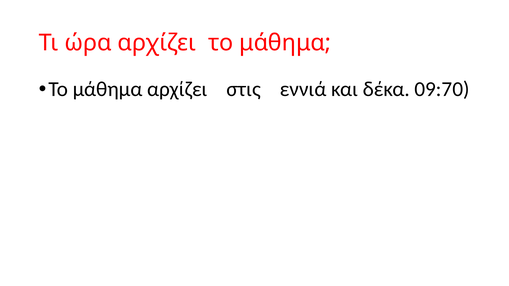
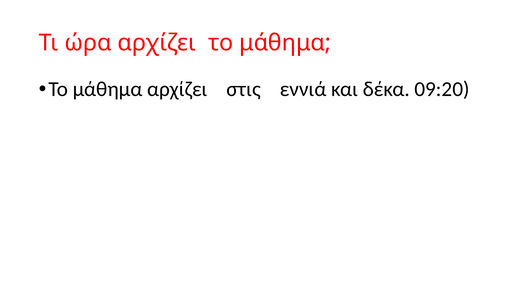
09:70: 09:70 -> 09:20 (442, 89)
